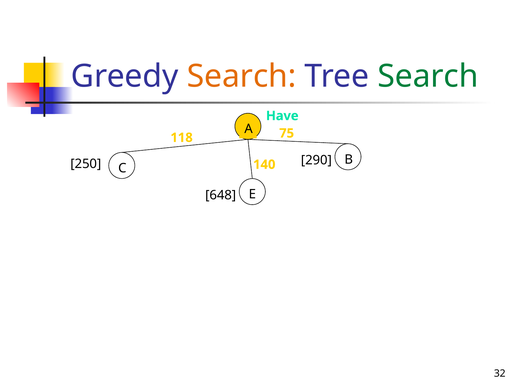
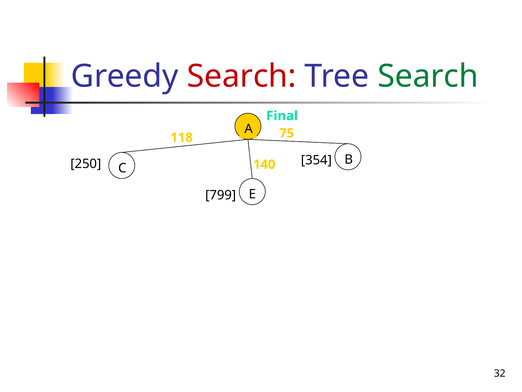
Search colour: orange -> red (242, 76)
Have: Have -> Final (282, 116)
290: 290 -> 354 (316, 160)
648: 648 -> 799 (221, 195)
